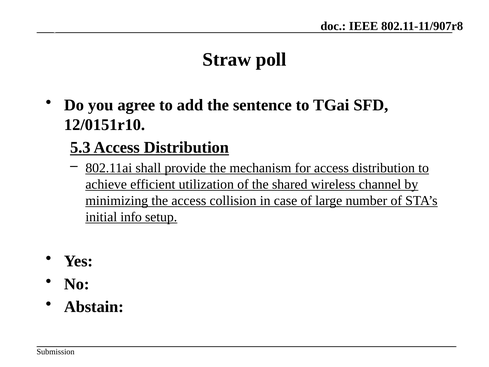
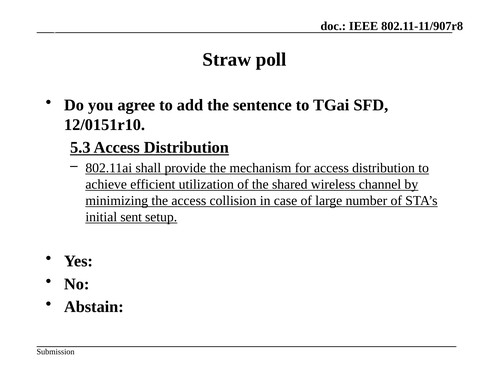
info: info -> sent (131, 217)
